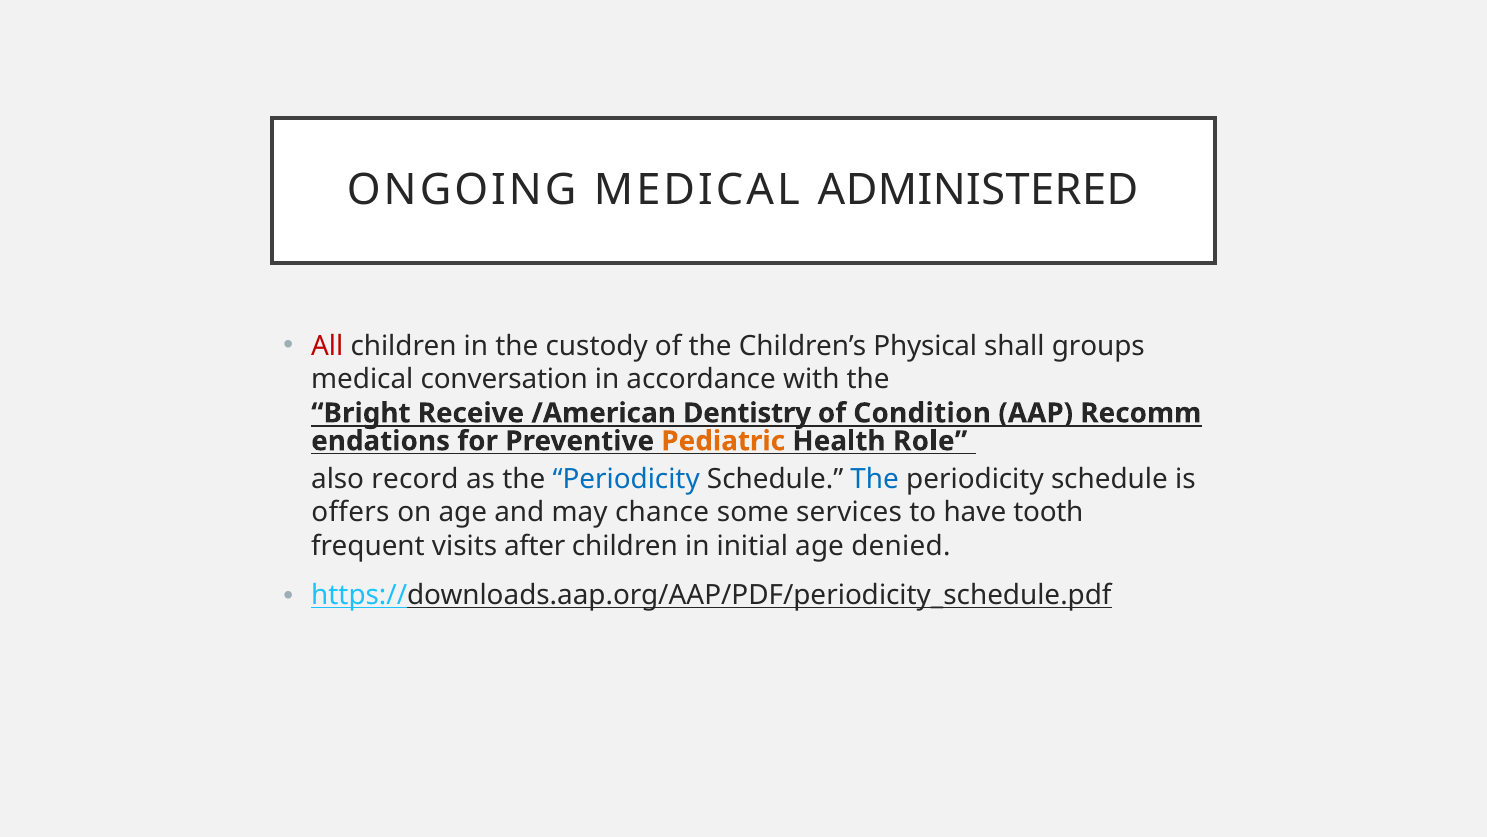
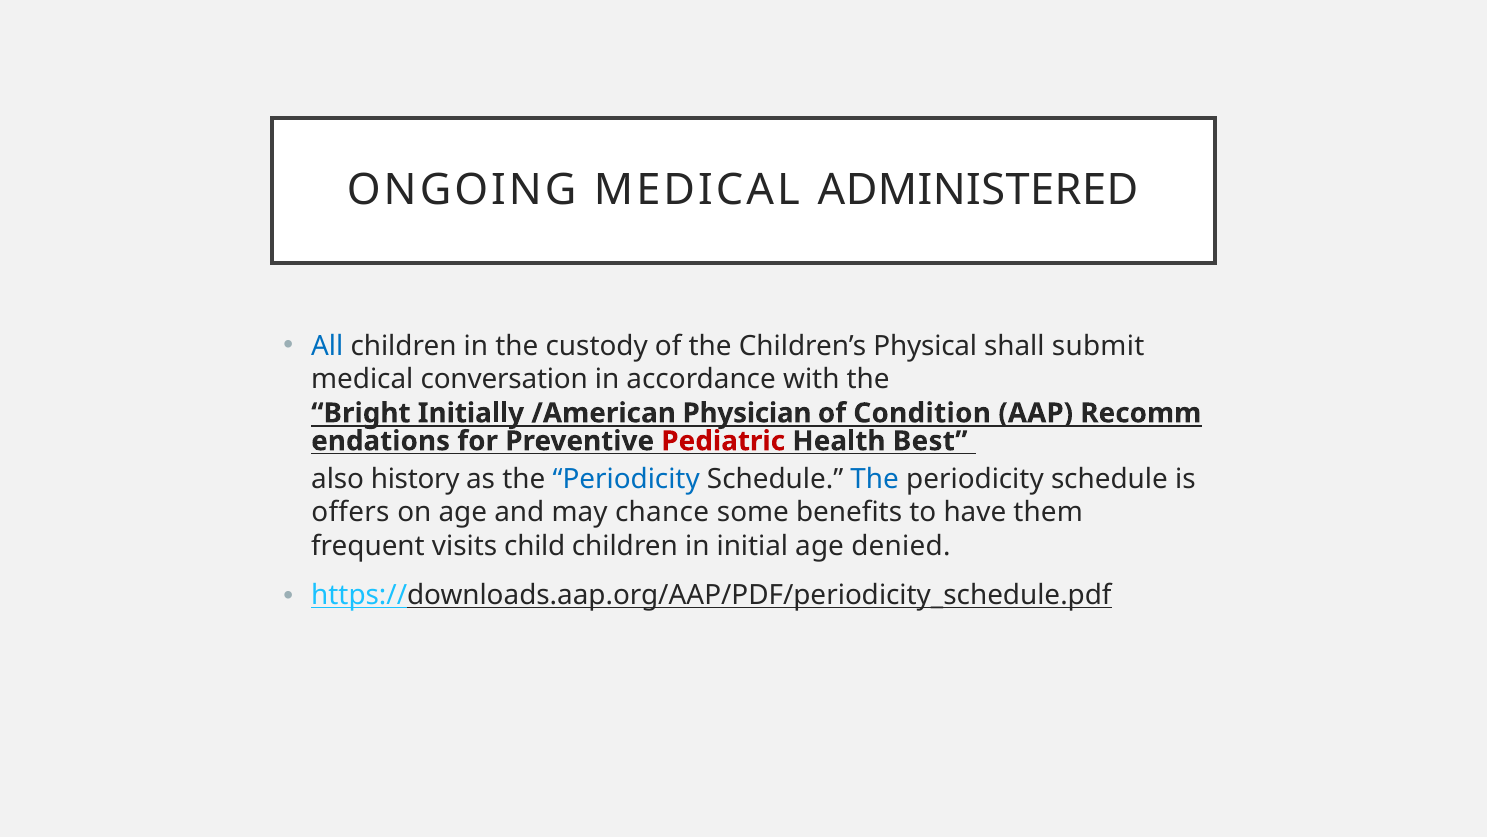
All colour: red -> blue (327, 346)
groups: groups -> submit (1098, 346)
Receive: Receive -> Initially (471, 413)
Dentistry: Dentistry -> Physician (747, 413)
Pediatric colour: orange -> red (723, 441)
Role: Role -> Best (930, 441)
record: record -> history (415, 479)
services: services -> benefits (849, 512)
tooth: tooth -> them (1048, 512)
after: after -> child (535, 546)
